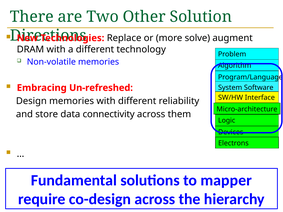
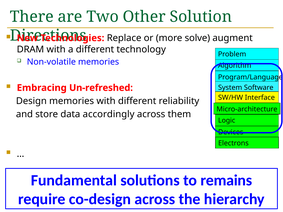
connectivity: connectivity -> accordingly (109, 114)
mapper: mapper -> remains (226, 180)
